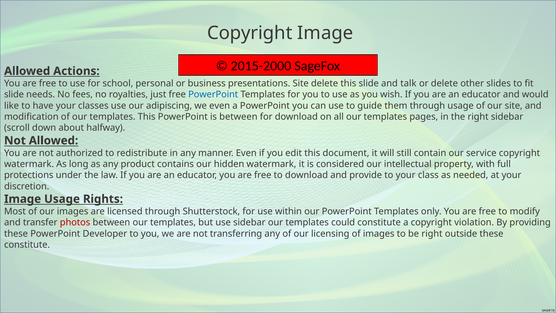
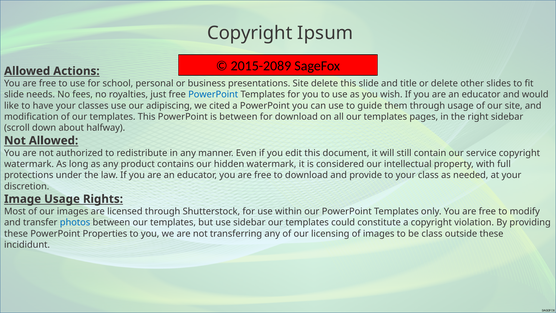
Copyright Image: Image -> Ipsum (325, 33)
2015-2000: 2015-2000 -> 2015-2089 (261, 66)
talk: talk -> title (408, 83)
we even: even -> cited (220, 106)
photos colour: red -> blue (75, 222)
Developer: Developer -> Properties (105, 233)
be right: right -> class (432, 233)
constitute: constitute -> incididunt (27, 245)
